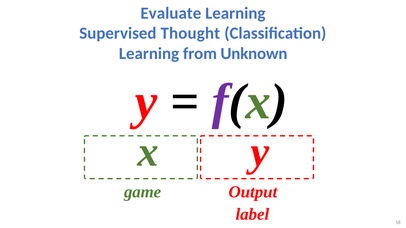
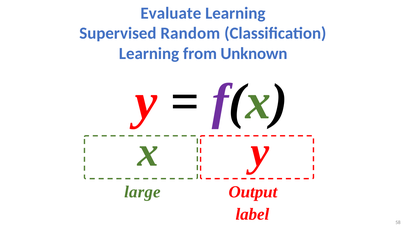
Thought: Thought -> Random (190, 33)
game: game -> large (142, 192)
